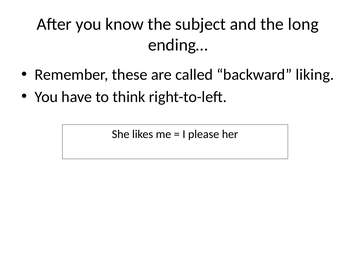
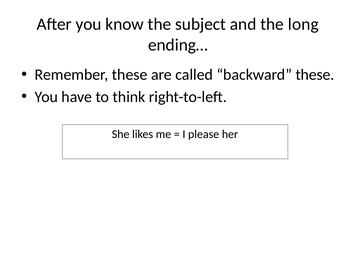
backward liking: liking -> these (315, 75)
